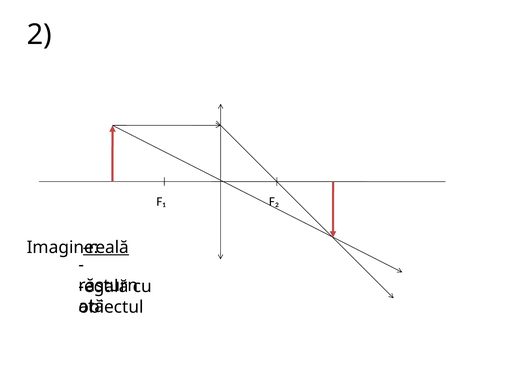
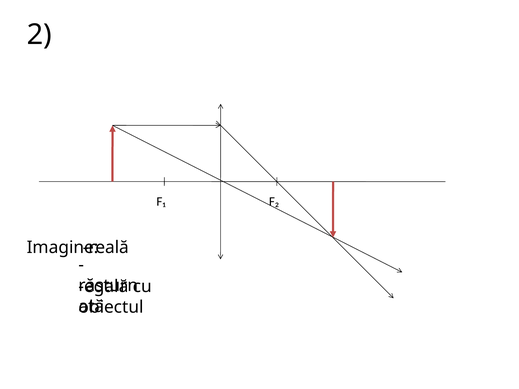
reală underline: present -> none (106, 248)
